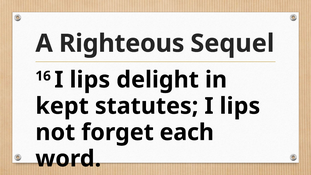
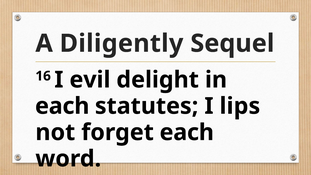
Righteous: Righteous -> Diligently (121, 43)
16 I lips: lips -> evil (90, 80)
kept: kept -> each (62, 106)
